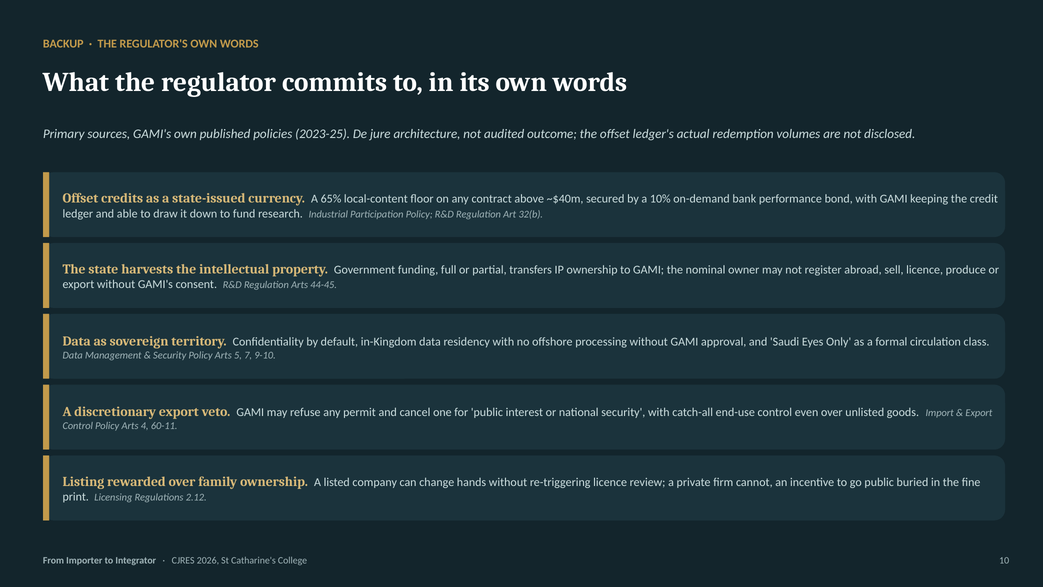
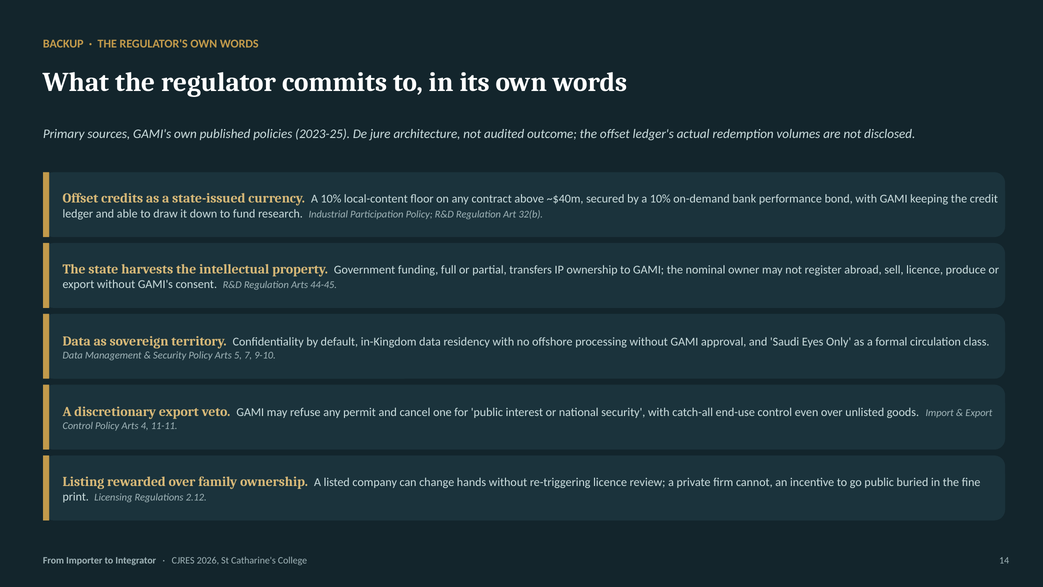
currency A 65%: 65% -> 10% (331, 199)
60-11: 60-11 -> 11-11 (164, 426)
10: 10 -> 14 (1004, 560)
